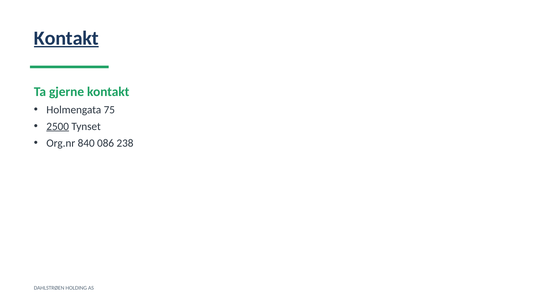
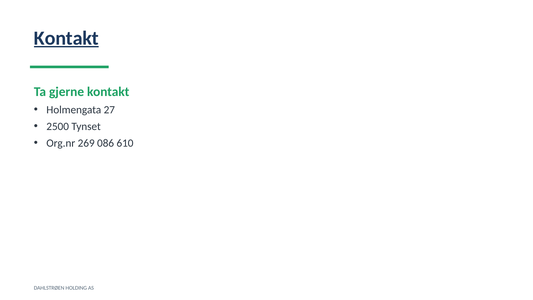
75: 75 -> 27 (109, 110)
2500 underline: present -> none (58, 126)
840: 840 -> 269 (86, 143)
238: 238 -> 610 (125, 143)
